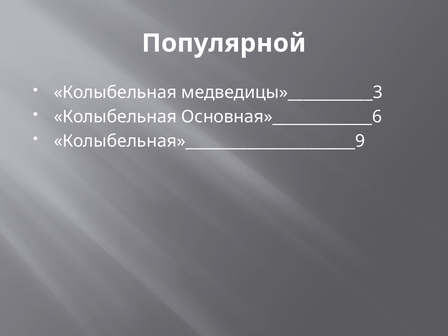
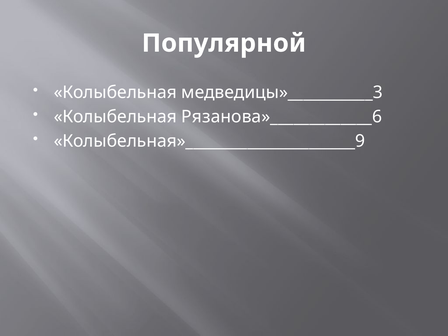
Основная»_____________6: Основная»_____________6 -> Рязанова»_____________6 (282, 117)
